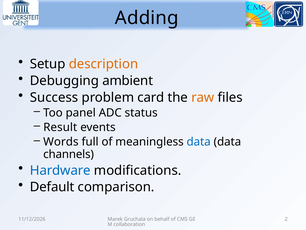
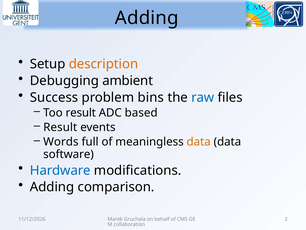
card: card -> bins (151, 97)
raw colour: orange -> blue (203, 97)
Too panel: panel -> result (81, 113)
status: status -> based (141, 113)
data colour: blue -> orange (199, 142)
channels: channels -> software (69, 154)
Default: Default -> Adding (52, 187)
